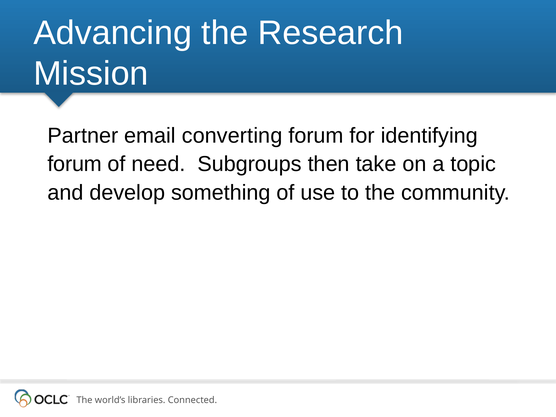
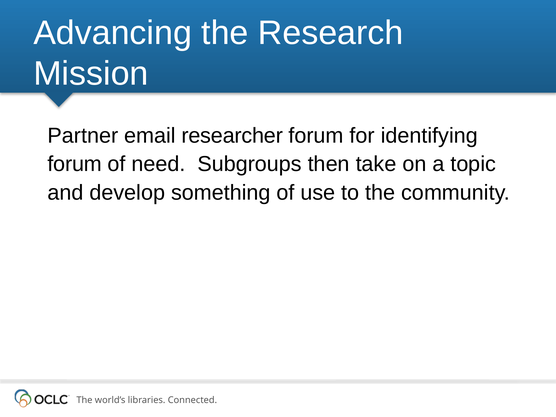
converting: converting -> researcher (232, 136)
